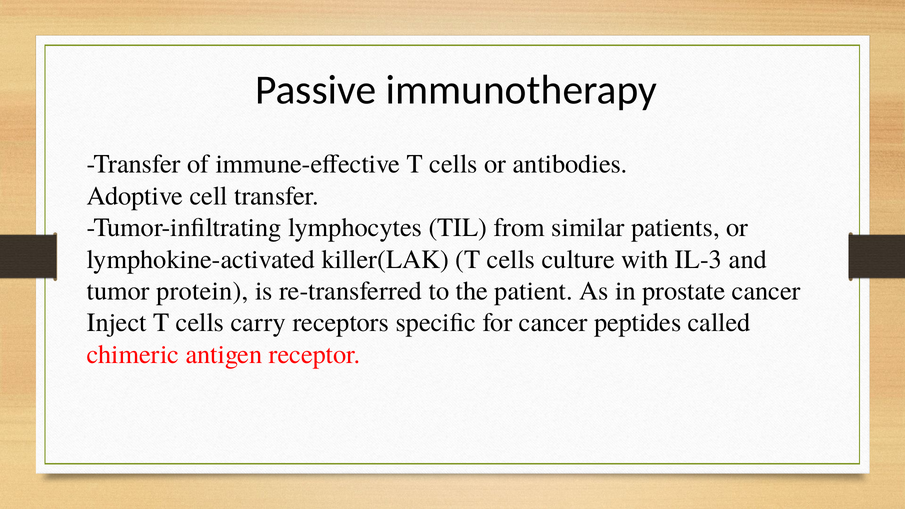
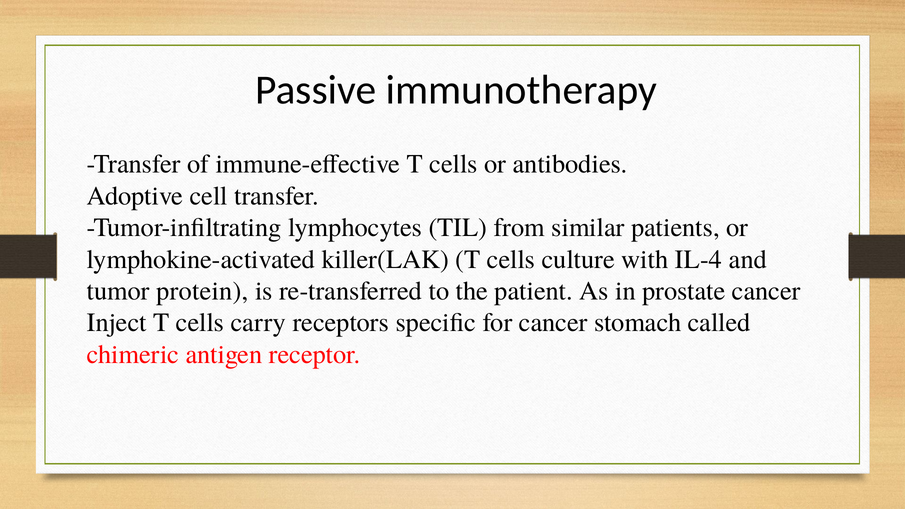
IL-3: IL-3 -> IL-4 (699, 259)
peptides: peptides -> stomach (638, 323)
